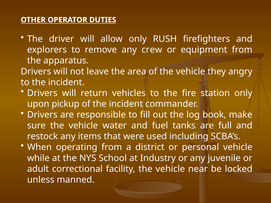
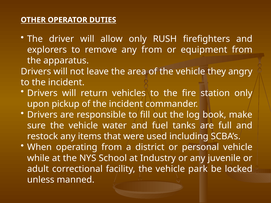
any crew: crew -> from (152, 50)
near: near -> park (198, 169)
